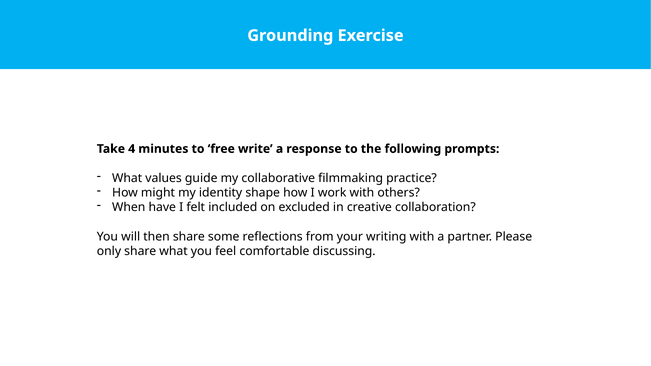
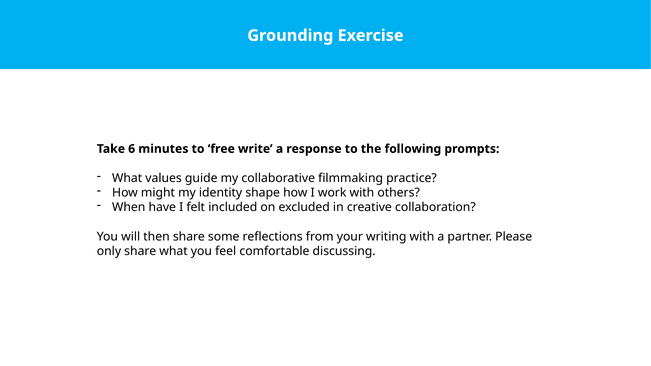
4: 4 -> 6 (132, 149)
